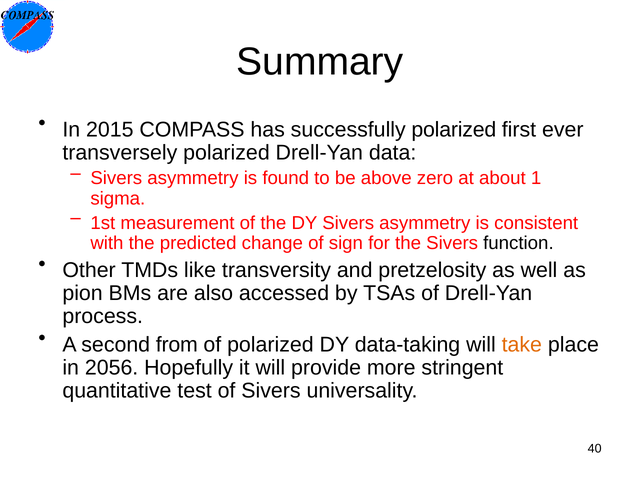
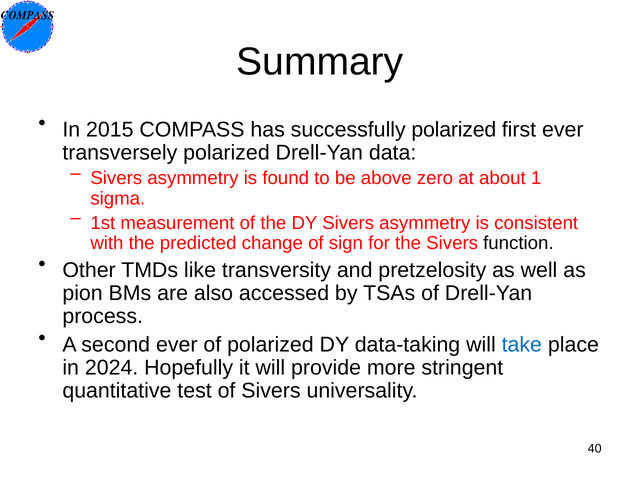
second from: from -> ever (177, 344)
take colour: orange -> blue (522, 344)
2056: 2056 -> 2024 (112, 368)
